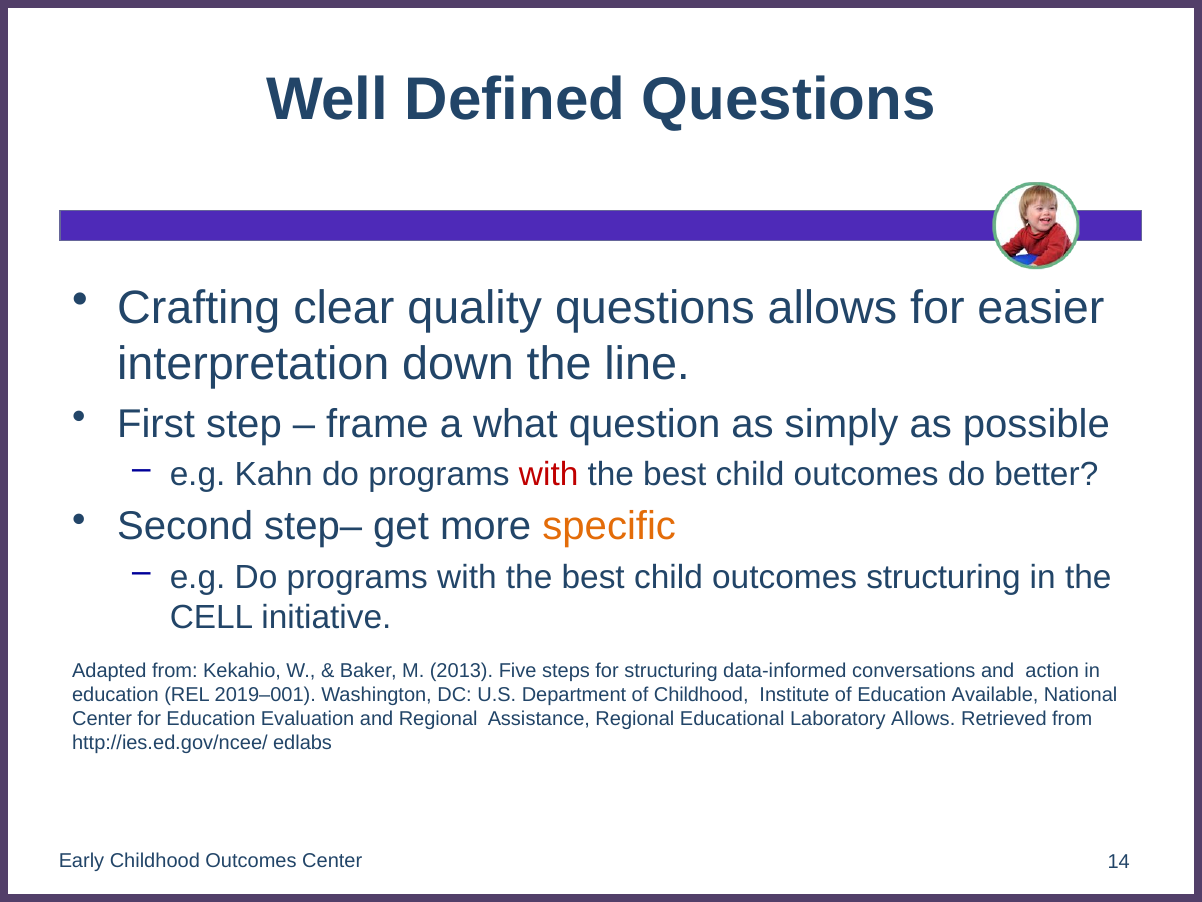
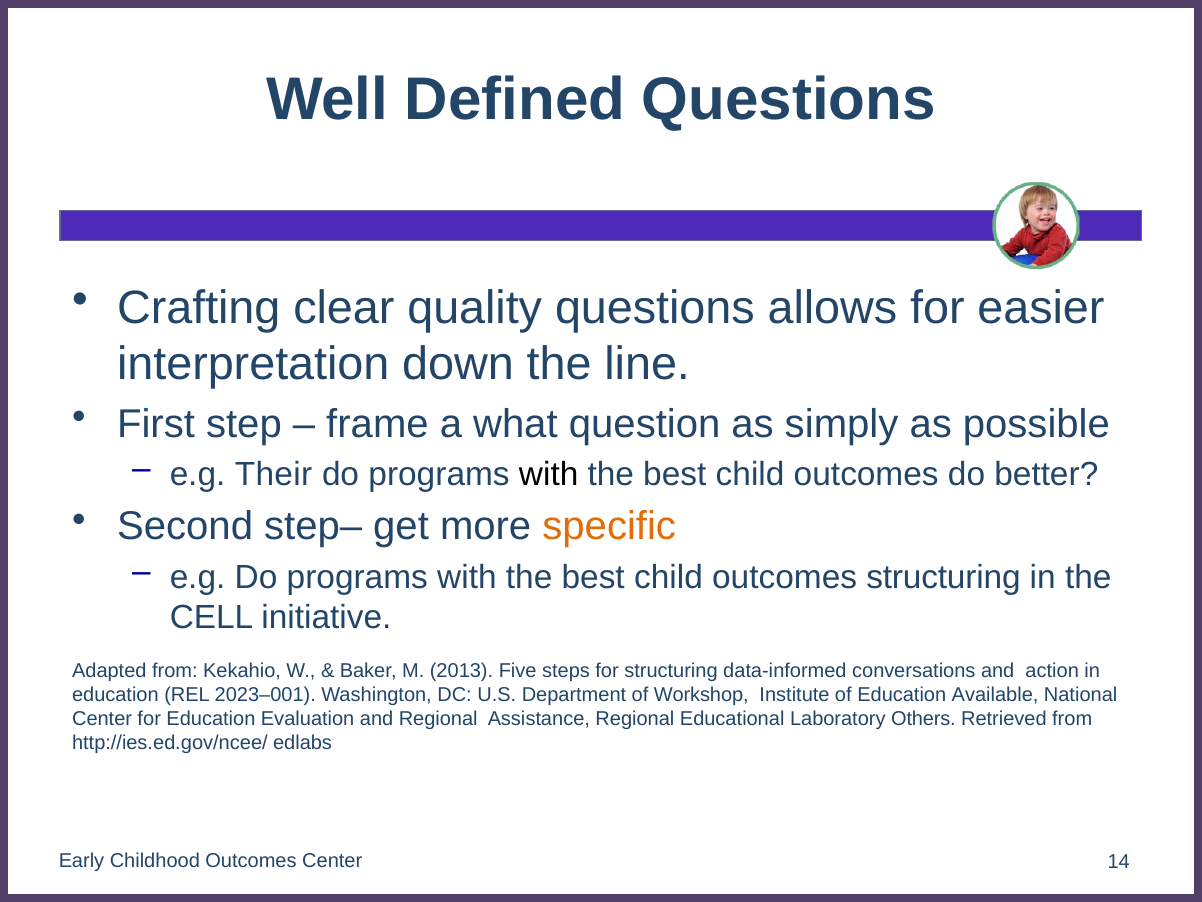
Kahn: Kahn -> Their (274, 474)
with colour: red -> black (549, 474)
2019–001: 2019–001 -> 2023–001 (265, 695)
of Childhood: Childhood -> Workshop (701, 695)
Laboratory Allows: Allows -> Others (923, 719)
